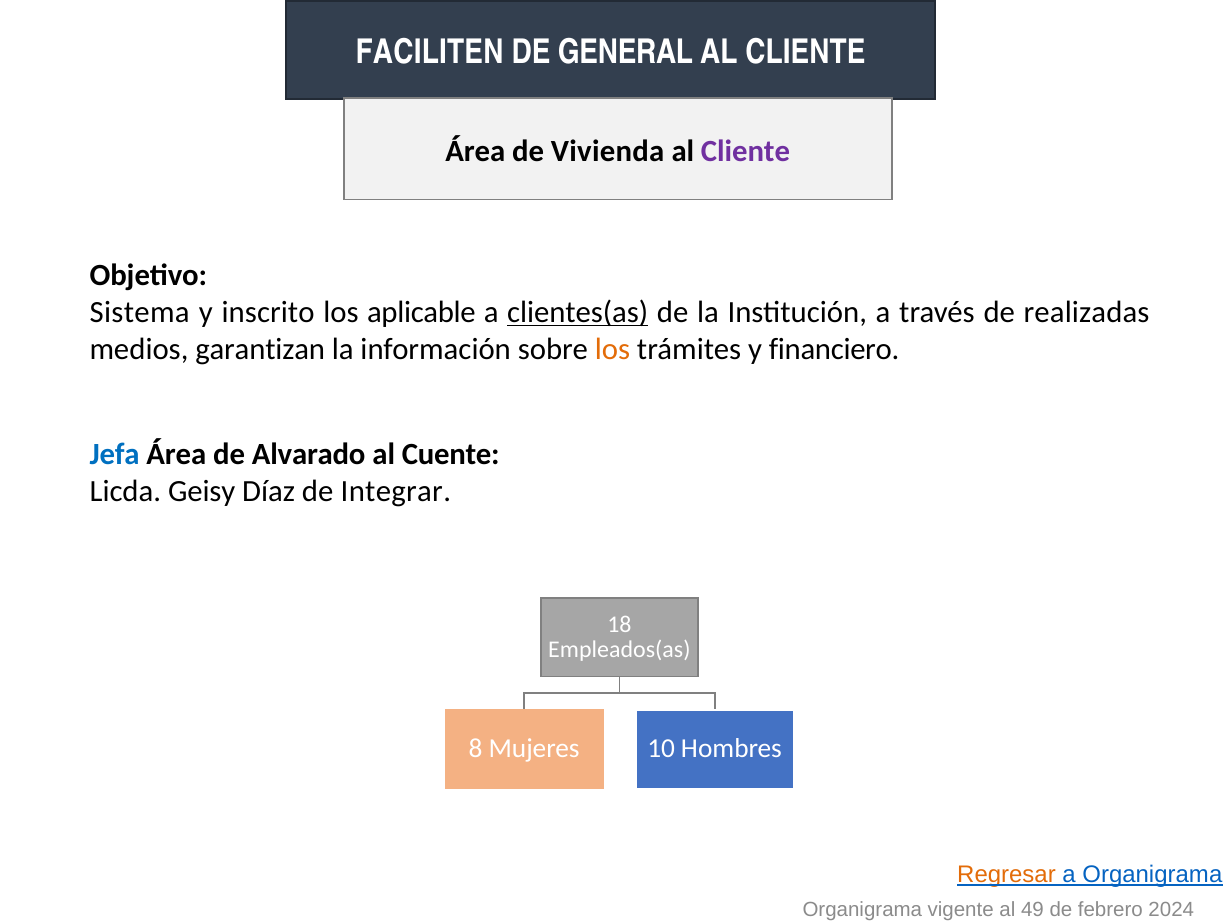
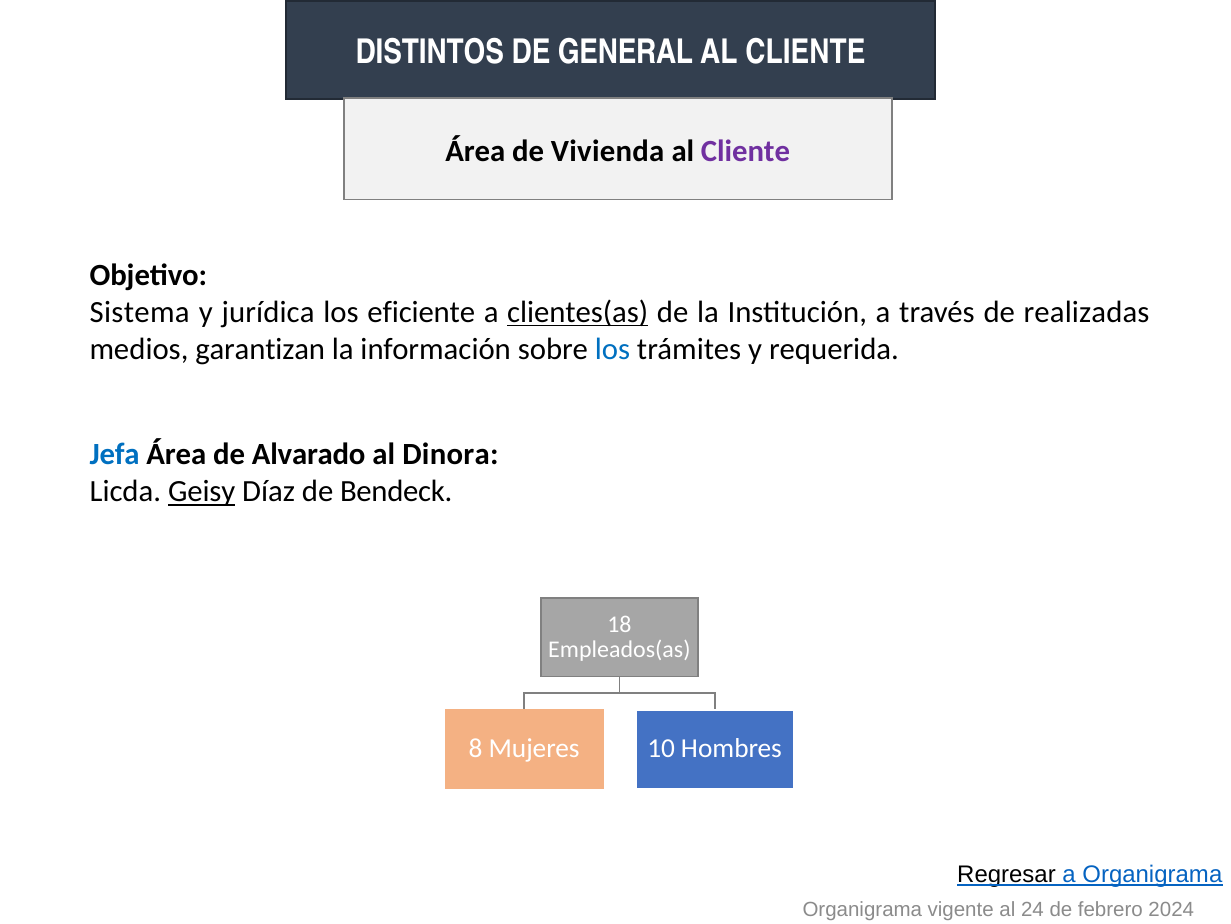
FACILITEN: FACILITEN -> DISTINTOS (430, 53)
inscrito: inscrito -> jurídica (268, 312)
aplicable: aplicable -> eficiente (421, 312)
los colour: orange -> blue (612, 349)
financiero: financiero -> requerida (834, 349)
Cuente: Cuente -> Dinora (450, 454)
Geisy underline: none -> present (202, 491)
Integrar: Integrar -> Bendeck (396, 491)
Regresar colour: orange -> black (1006, 874)
49: 49 -> 24 (1032, 909)
